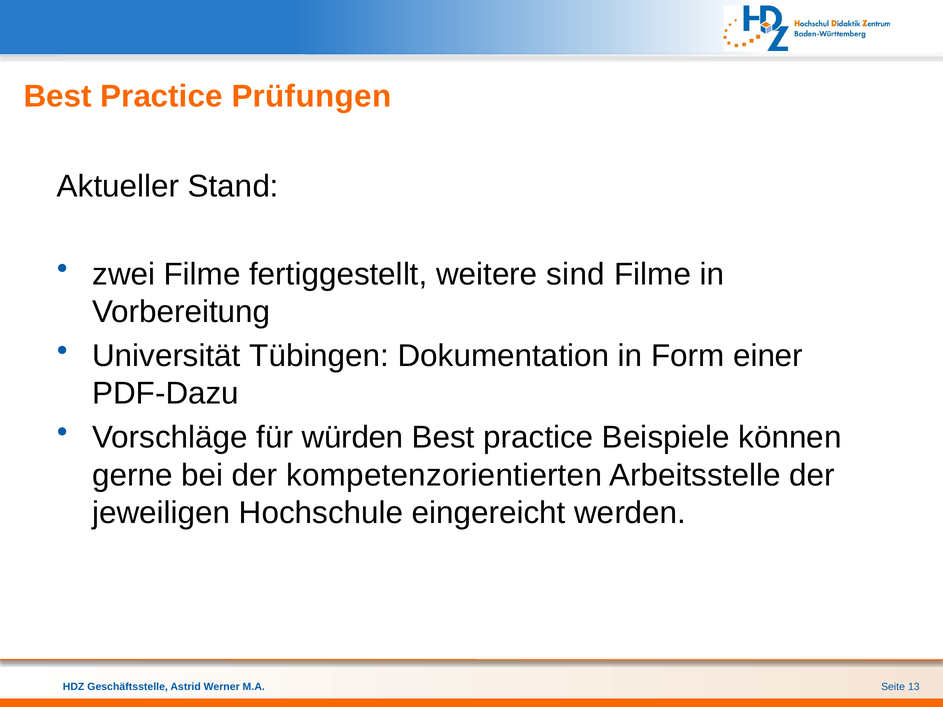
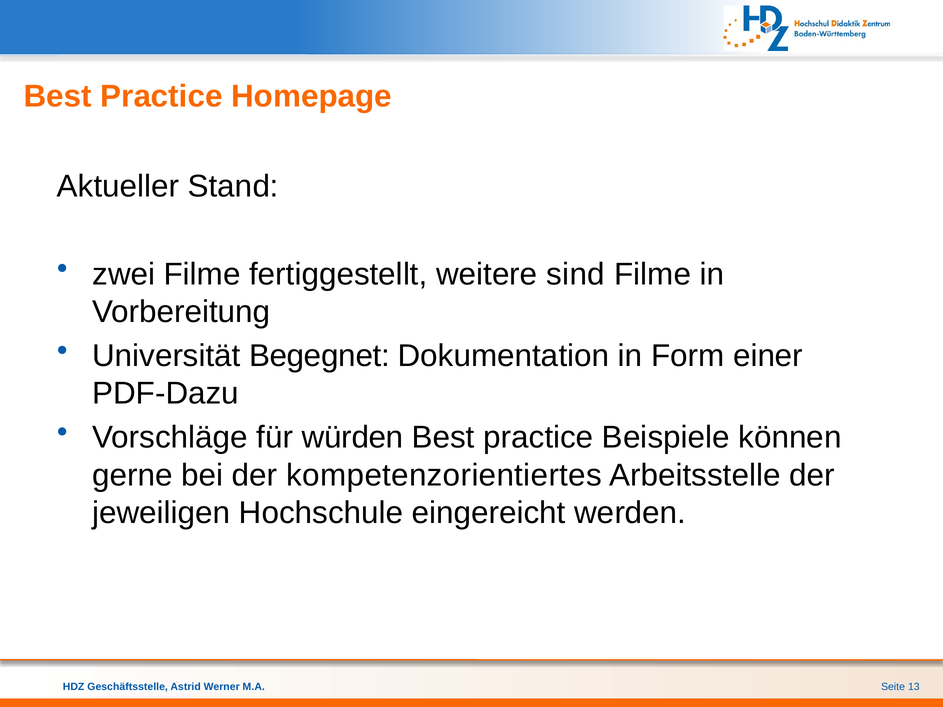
Prüfungen: Prüfungen -> Homepage (312, 97)
Tübingen: Tübingen -> Begegnet (319, 356)
kompetenzorientierten: kompetenzorientierten -> kompetenzorientiertes (444, 475)
